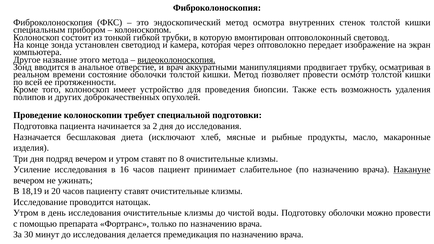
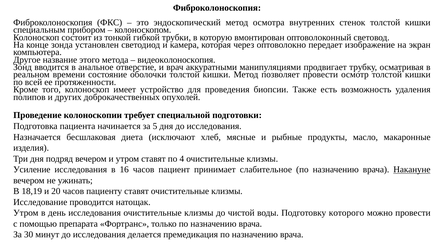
видеоколоноскопия underline: present -> none (176, 60)
2: 2 -> 5 (155, 126)
8: 8 -> 4 (182, 159)
Подготовку оболочки: оболочки -> которого (347, 213)
